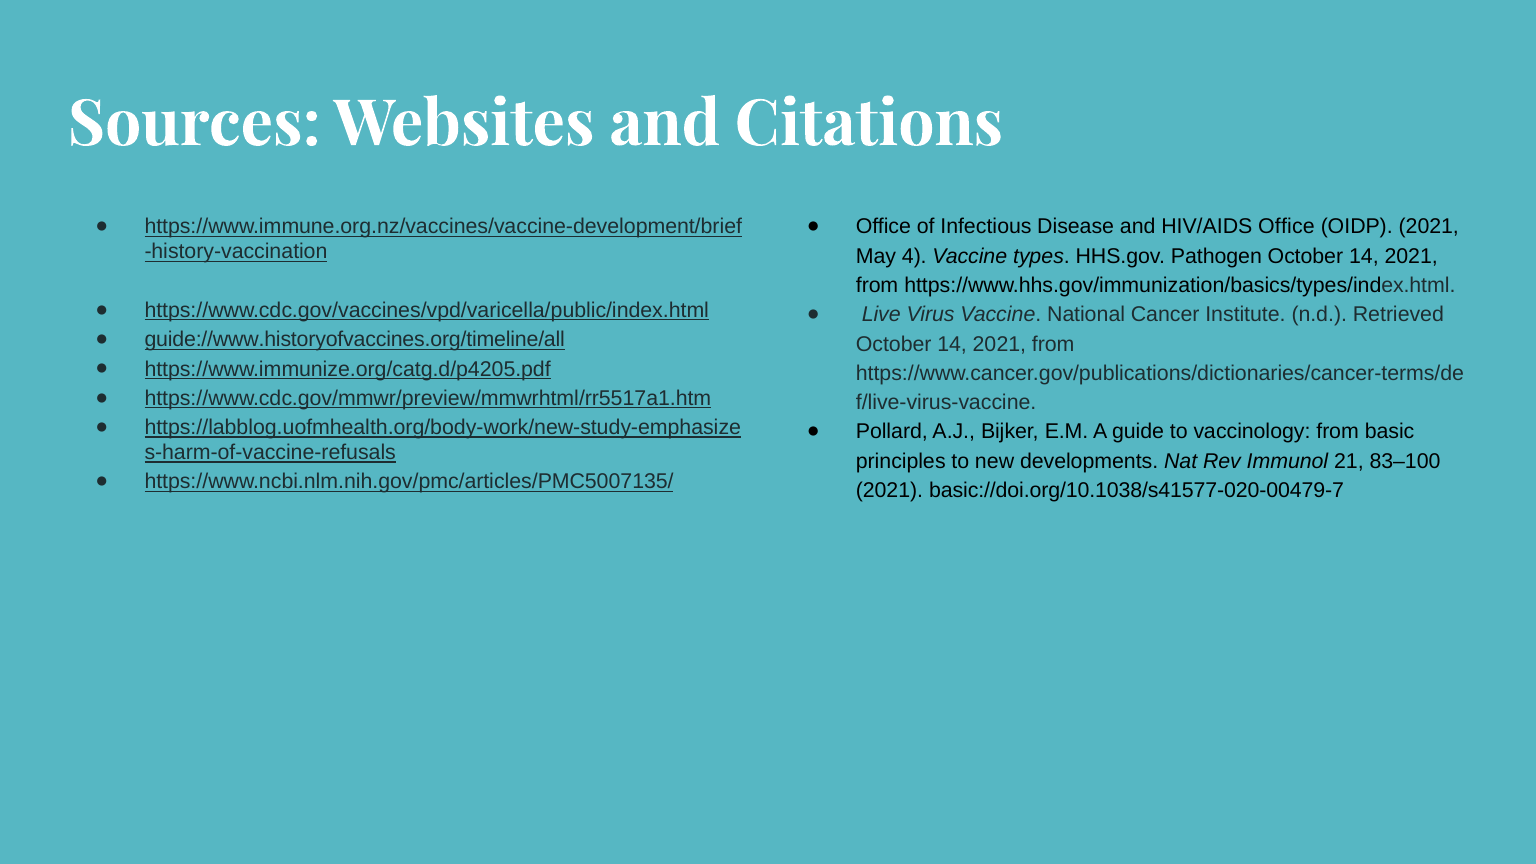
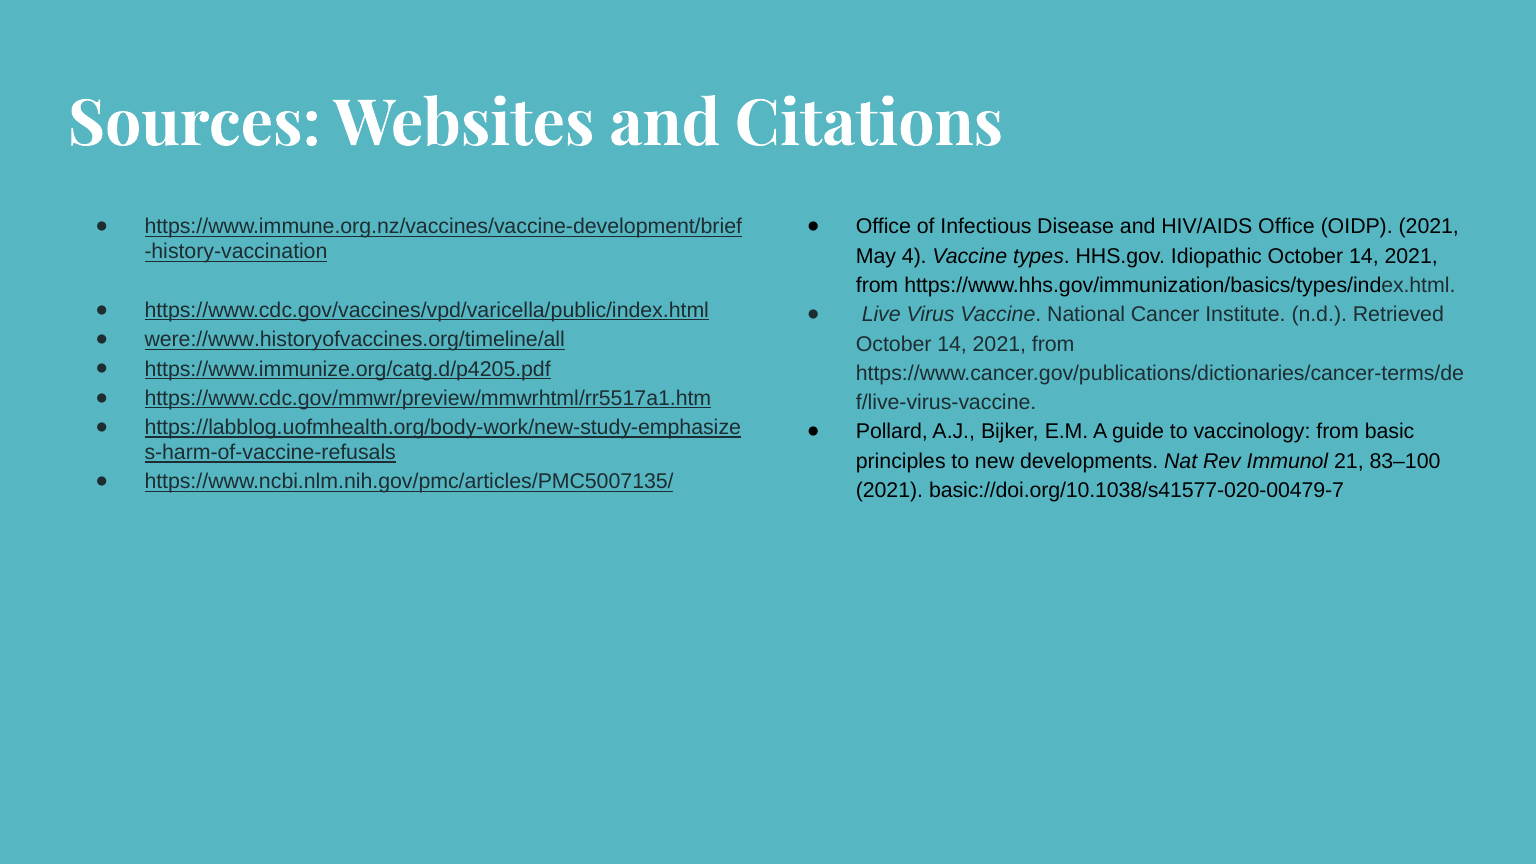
Pathogen: Pathogen -> Idiopathic (1216, 256)
guide://www.historyofvaccines.org/timeline/all: guide://www.historyofvaccines.org/timeline/all -> were://www.historyofvaccines.org/timeline/all (355, 340)
